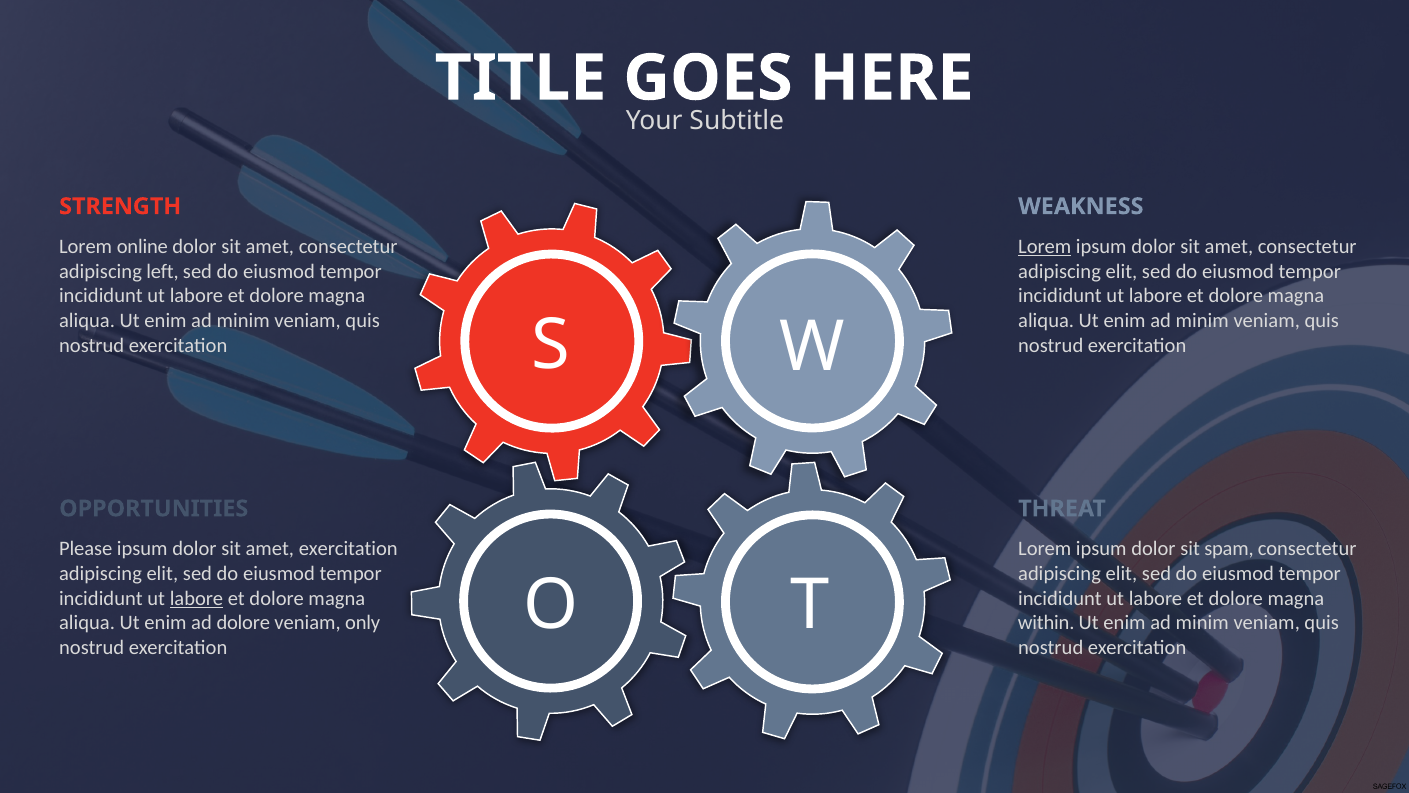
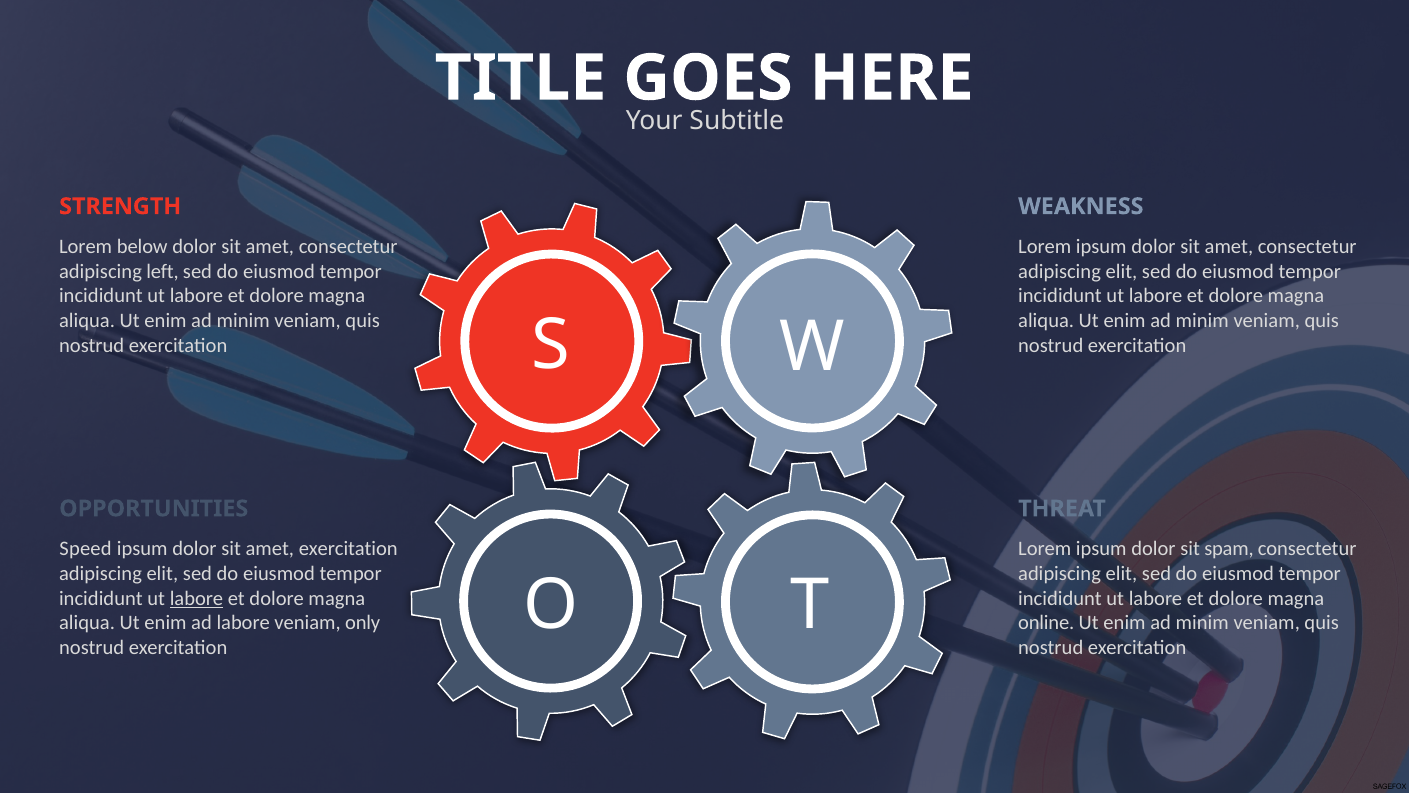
online: online -> below (142, 247)
Lorem underline: present -> none (1045, 247)
Please: Please -> Speed (86, 549)
ad dolore: dolore -> labore (243, 623)
within: within -> online (1046, 623)
